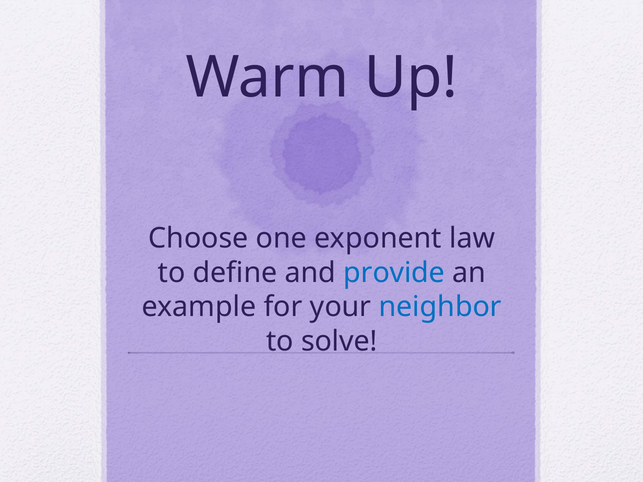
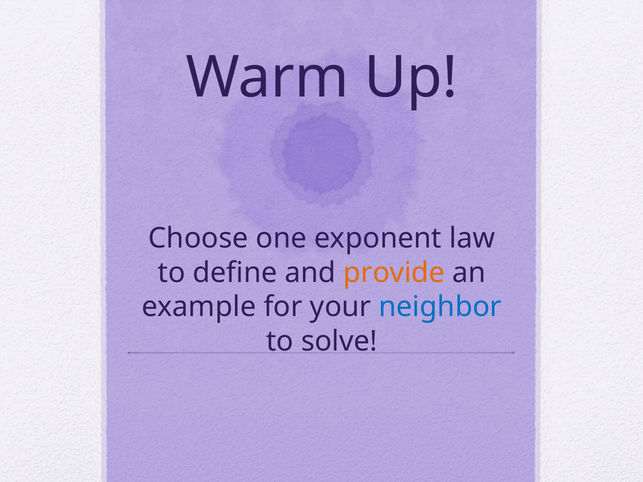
provide colour: blue -> orange (394, 273)
